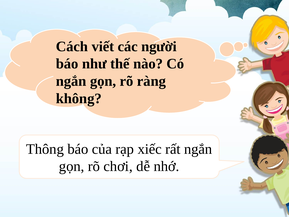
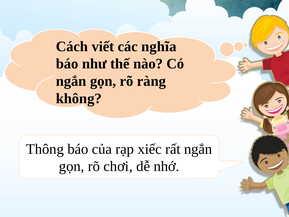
người: người -> nghĩa (159, 46)
